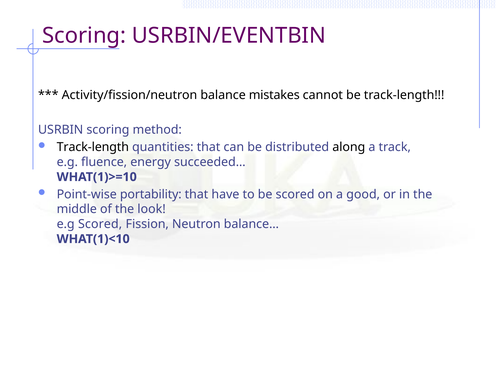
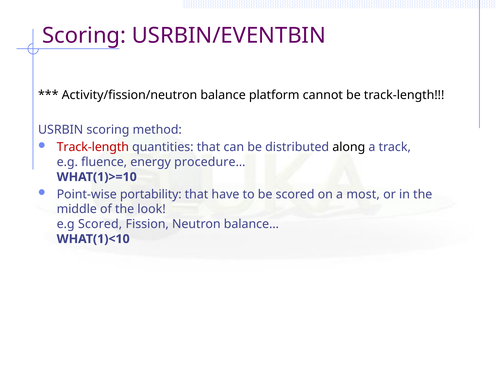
mistakes: mistakes -> platform (274, 95)
Track-length colour: black -> red (93, 147)
succeeded…: succeeded… -> procedure… (210, 162)
good: good -> most (363, 194)
